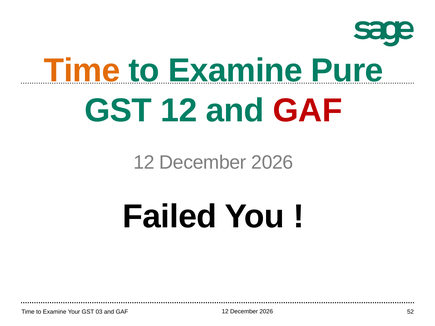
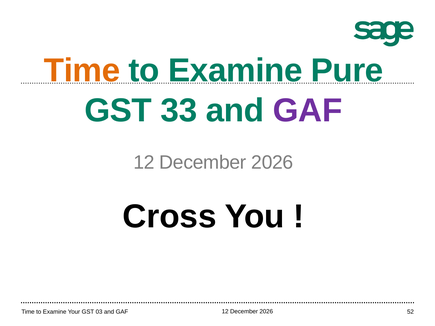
GST 12: 12 -> 33 (179, 111)
GAF colour: red -> purple (308, 111)
Failed: Failed -> Cross (170, 217)
